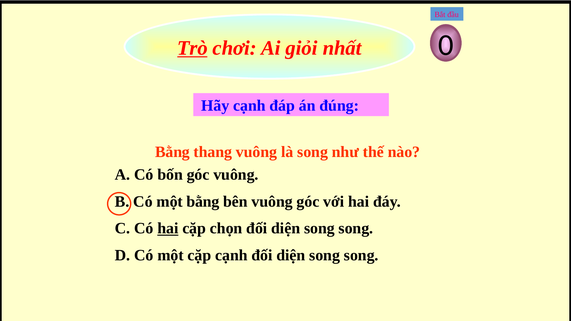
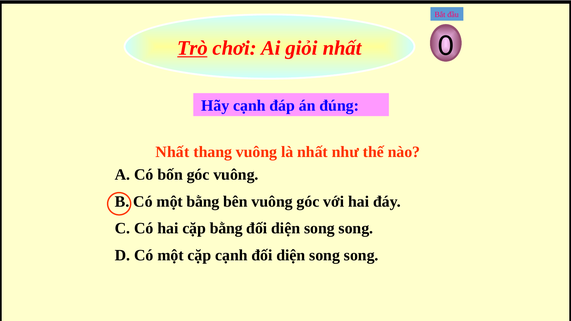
Bằng: Bằng -> Nhất (172, 152)
là song: song -> nhất (313, 152)
hai underline: present -> none (168, 228)
cặp chọn: chọn -> bằng (226, 228)
